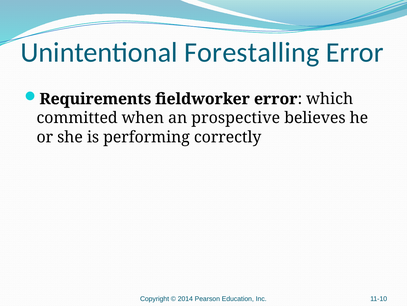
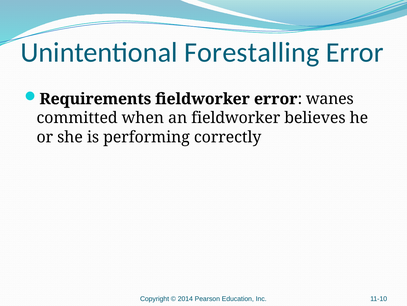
which: which -> wanes (330, 99)
an prospective: prospective -> fieldworker (236, 118)
